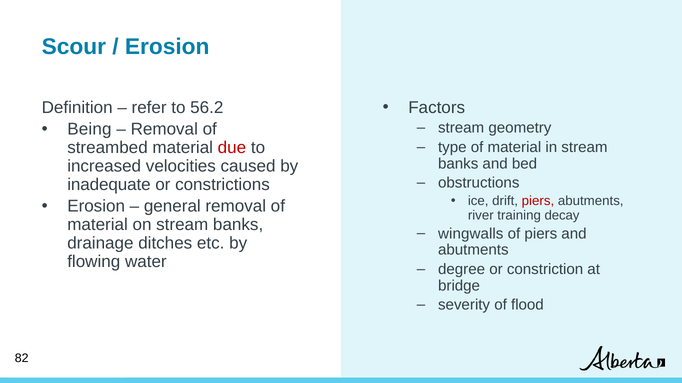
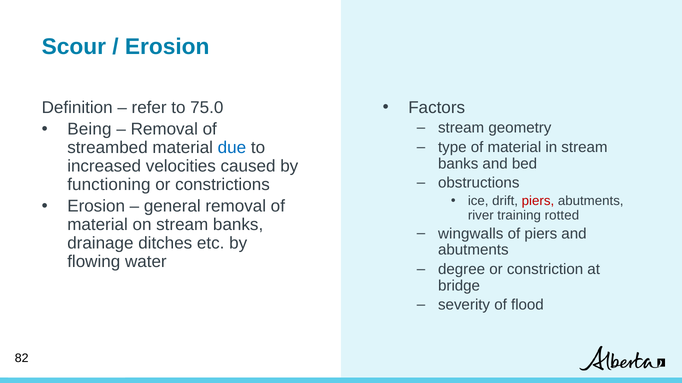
56.2: 56.2 -> 75.0 (207, 108)
due colour: red -> blue (232, 148)
inadequate: inadequate -> functioning (109, 185)
decay: decay -> rotted (562, 216)
